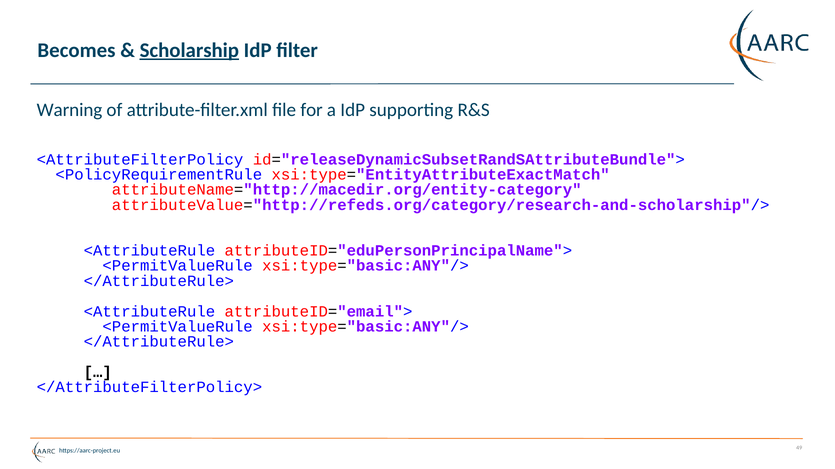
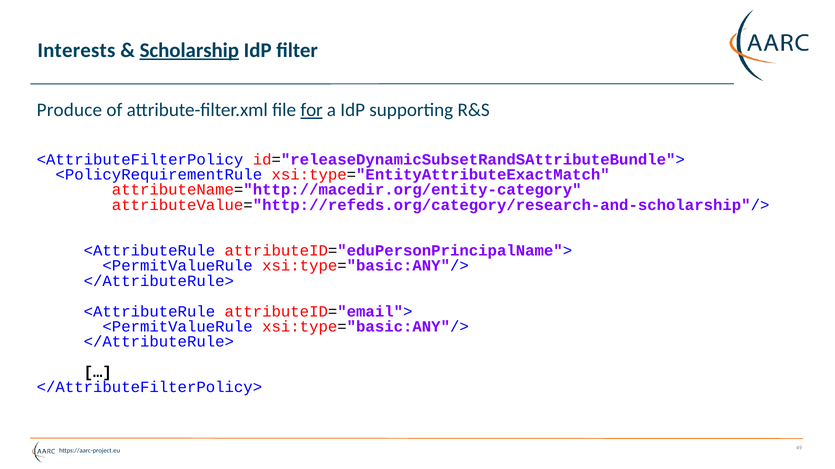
Becomes: Becomes -> Interests (76, 50)
Warning: Warning -> Produce (69, 110)
for underline: none -> present (312, 110)
